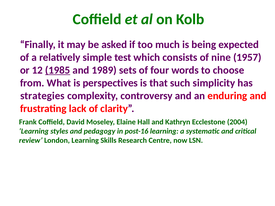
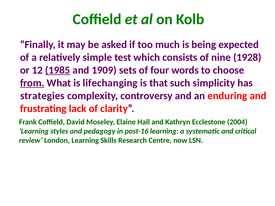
1957: 1957 -> 1928 (247, 57)
1989: 1989 -> 1909 (104, 70)
from underline: none -> present (32, 83)
perspectives: perspectives -> lifechanging (110, 83)
